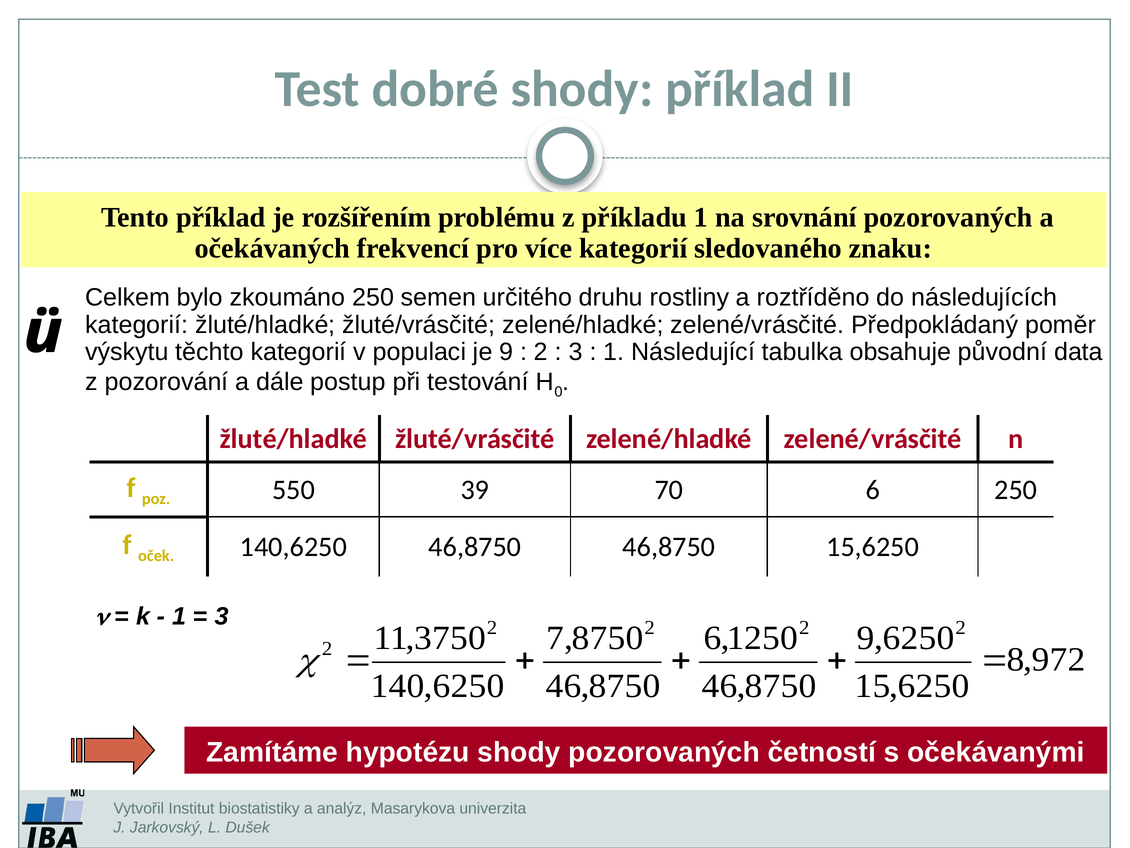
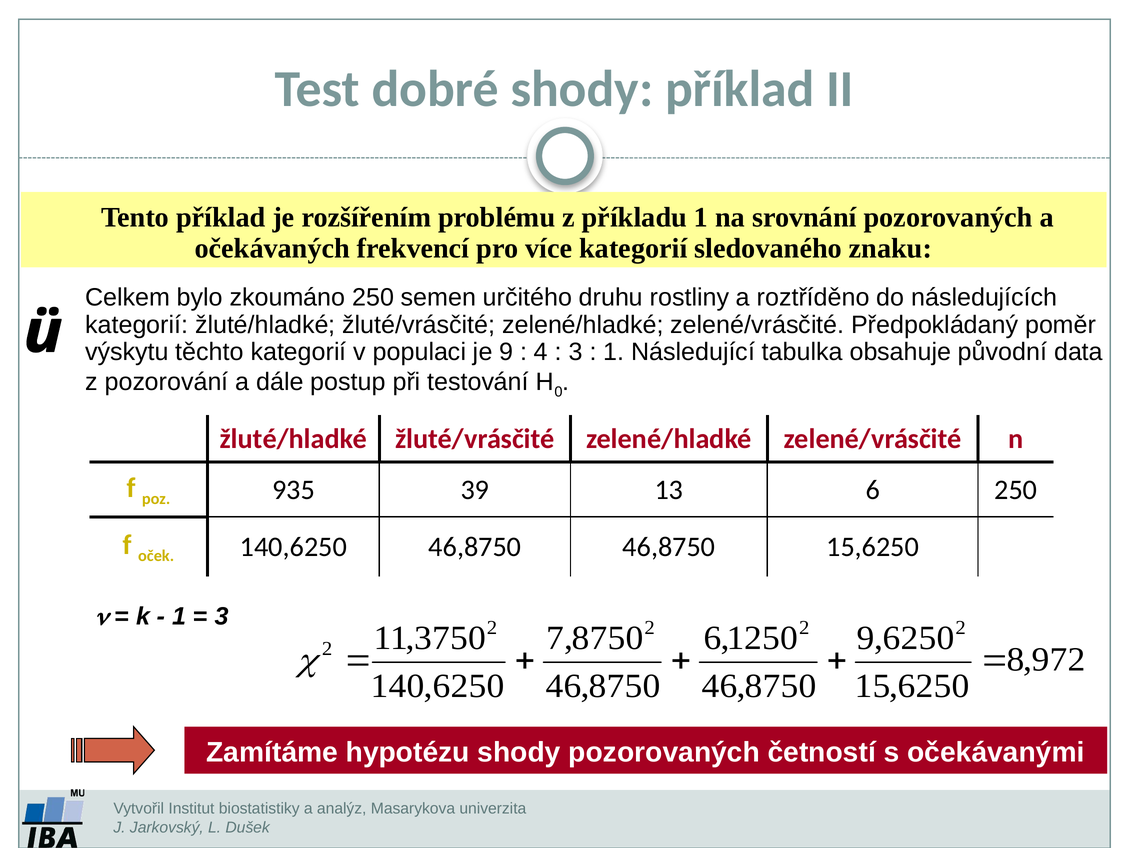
2: 2 -> 4 (541, 352)
550: 550 -> 935 (293, 489)
70: 70 -> 13 (669, 489)
